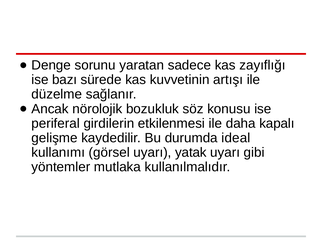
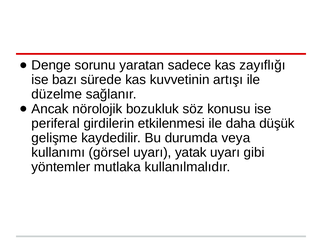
kapalı: kapalı -> düşük (277, 123)
ideal: ideal -> veya (236, 138)
